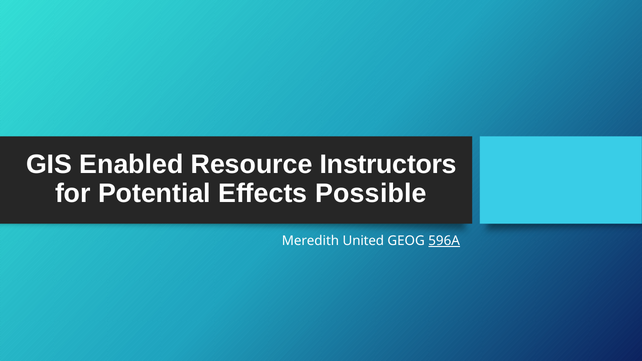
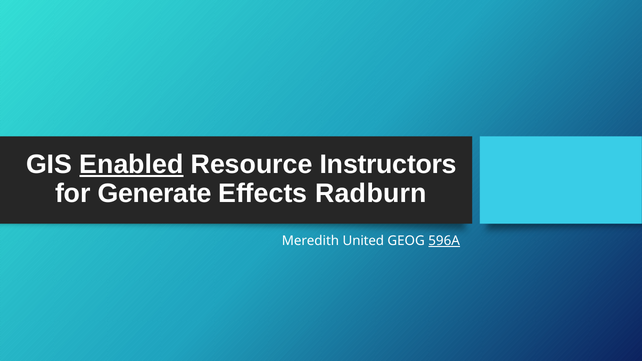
Enabled underline: none -> present (131, 165)
Potential: Potential -> Generate (155, 193)
Possible: Possible -> Radburn (371, 193)
